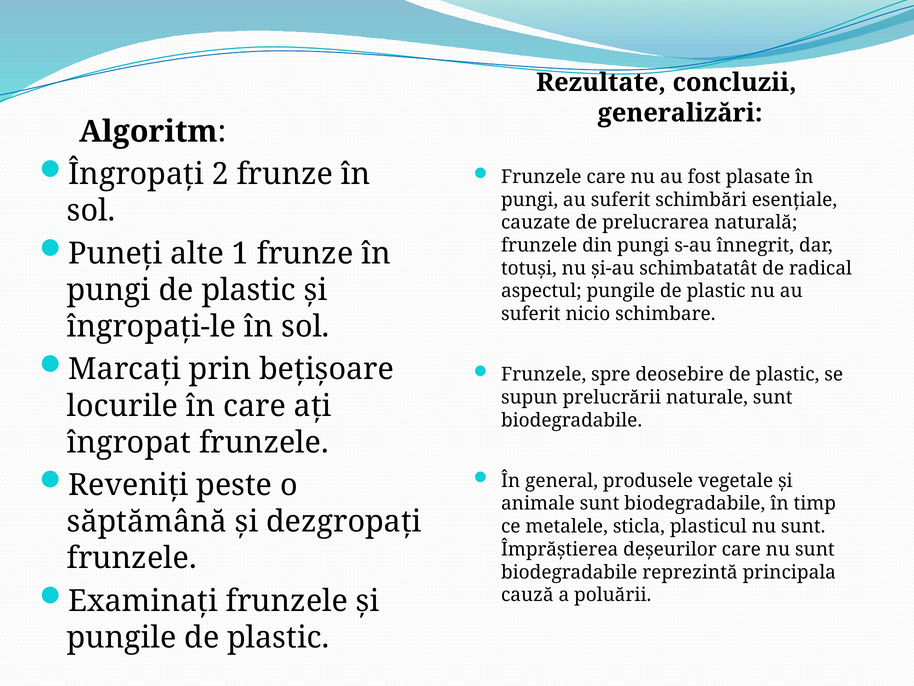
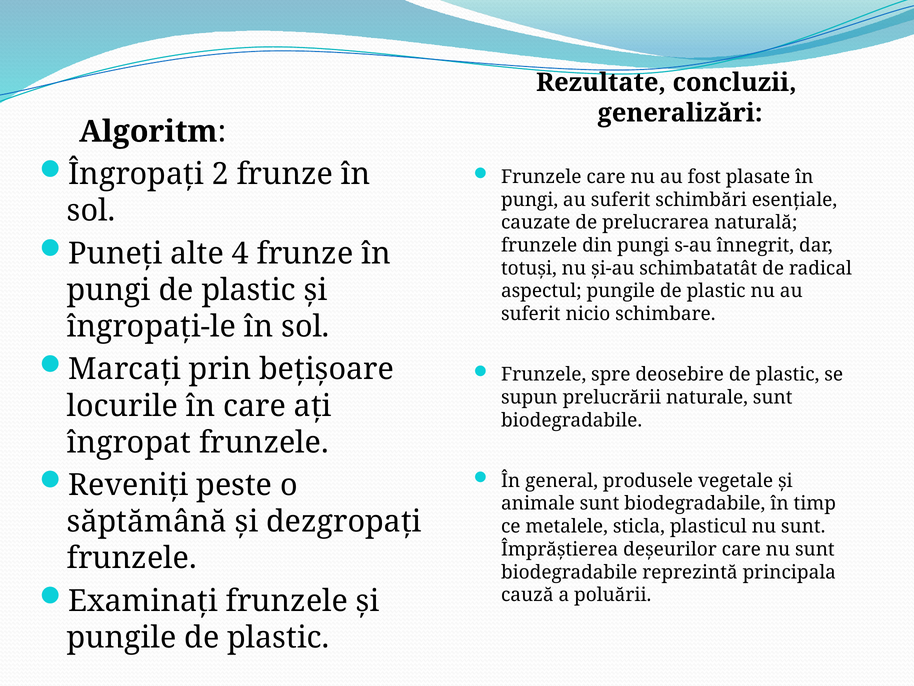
1: 1 -> 4 (240, 253)
